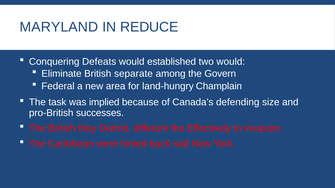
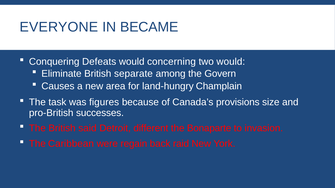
MARYLAND: MARYLAND -> EVERYONE (59, 27)
REDUCE: REDUCE -> BECAME (149, 27)
established: established -> concerning (171, 62)
Federal: Federal -> Causes (58, 86)
implied: implied -> figures (104, 102)
defending: defending -> provisions (238, 102)
they: they -> said (87, 128)
Effectively: Effectively -> Bonaparte (209, 128)
hinted: hinted -> regain (134, 144)
